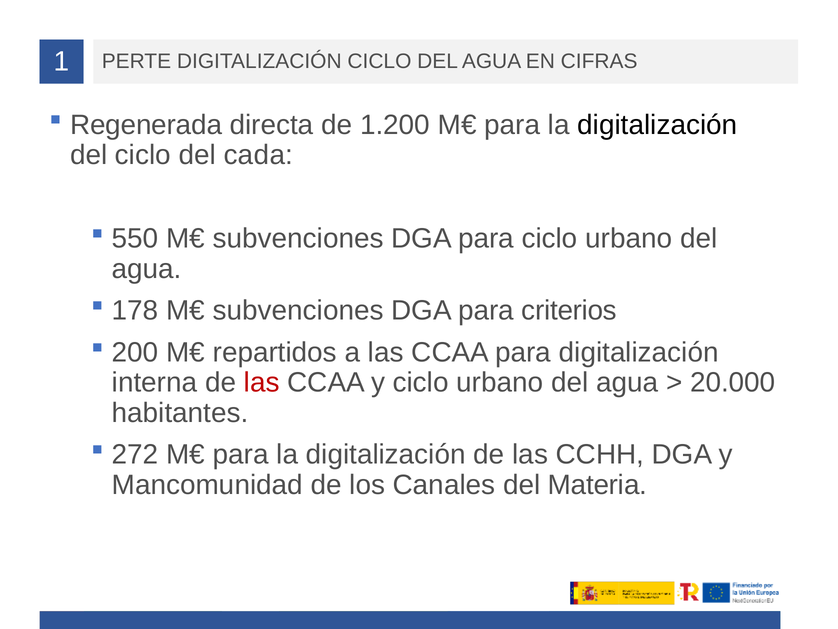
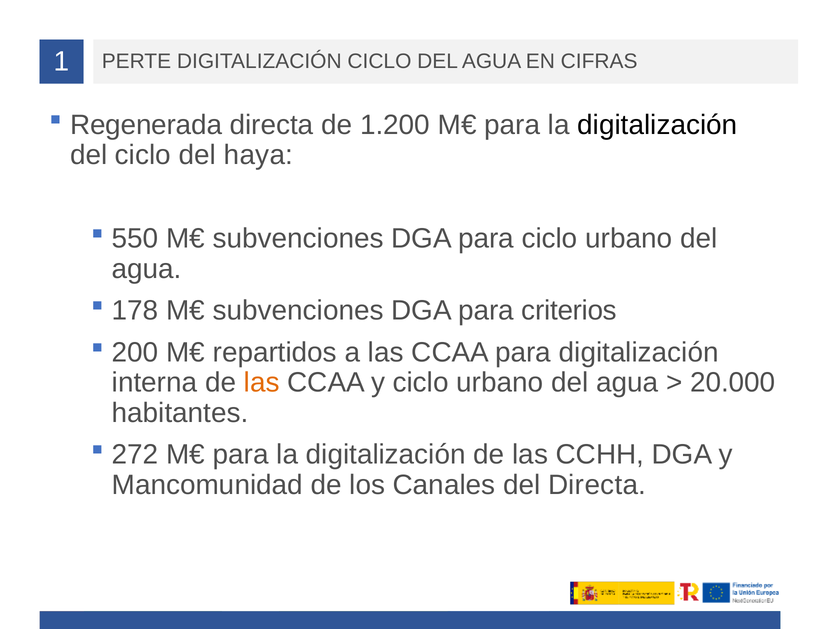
cada: cada -> haya (258, 155)
las colour: red -> orange (262, 382)
del Materia: Materia -> Directa (597, 485)
